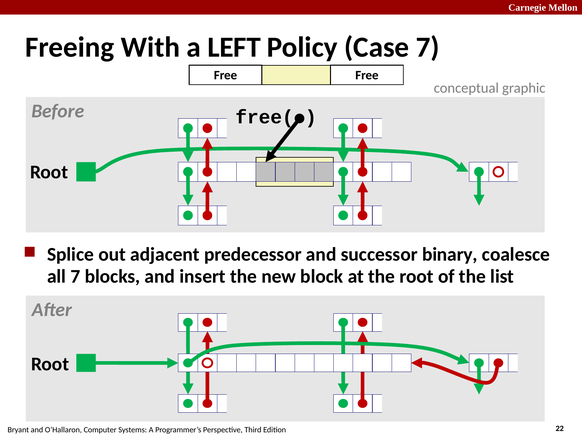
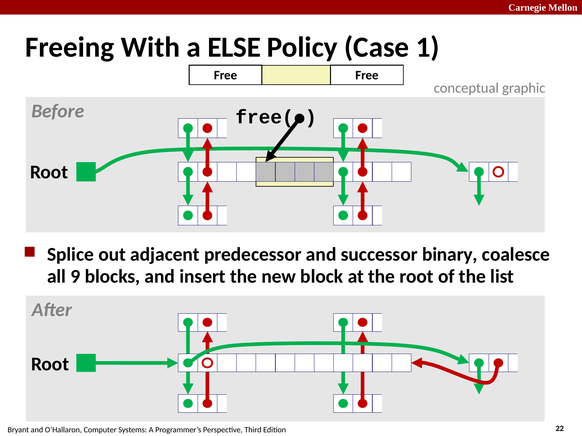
LEFT: LEFT -> ELSE (234, 47)
Case 7: 7 -> 1 (428, 47)
all 7: 7 -> 9 (75, 277)
